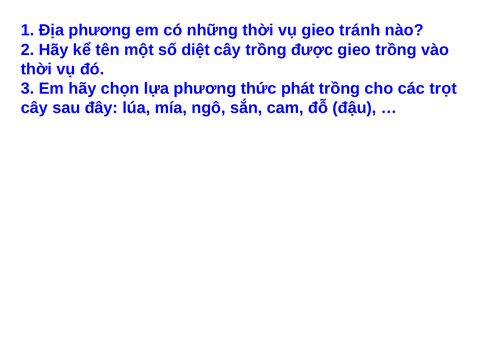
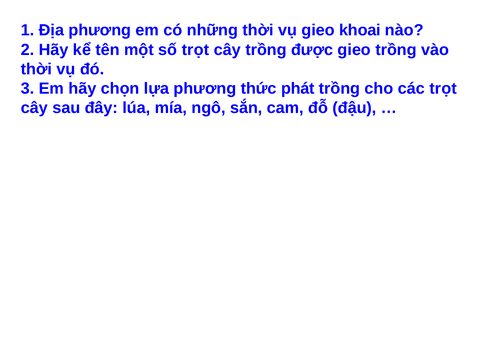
tránh: tránh -> khoai (360, 30)
số diệt: diệt -> trọt (195, 50)
